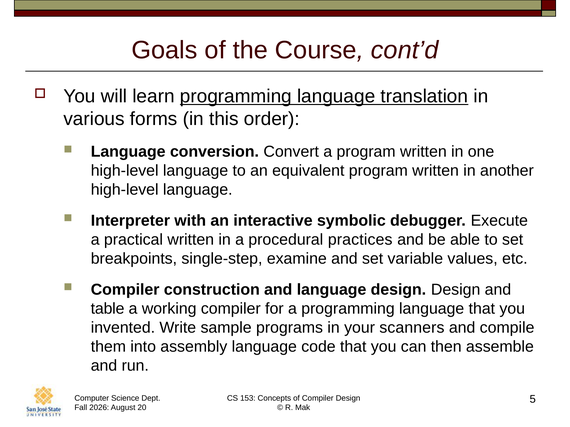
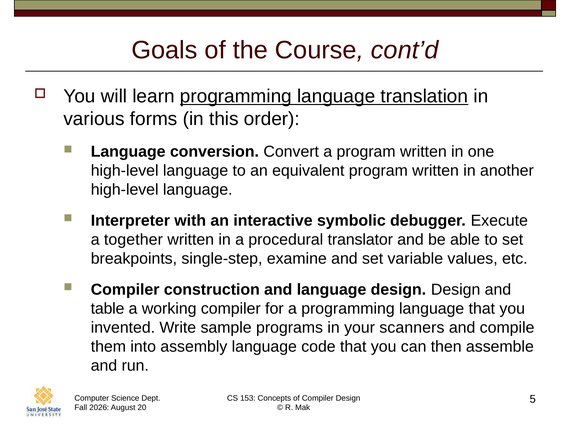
practical: practical -> together (133, 240)
practices: practices -> translator (360, 240)
